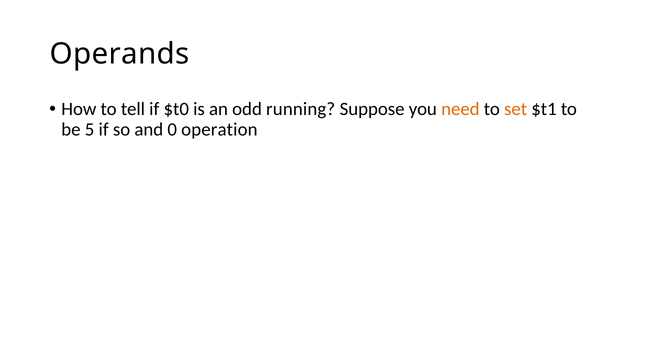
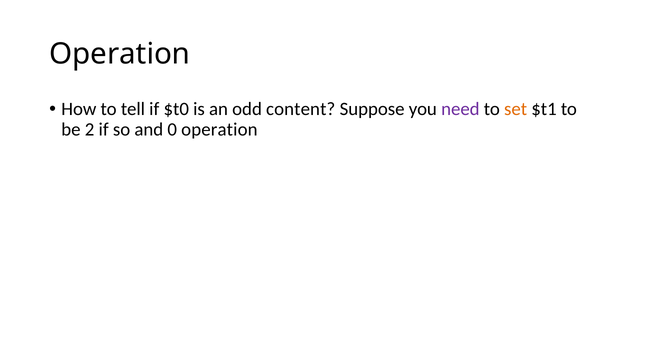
Operands: Operands -> Operation (120, 54)
running: running -> content (301, 109)
need colour: orange -> purple (460, 109)
5: 5 -> 2 (90, 130)
